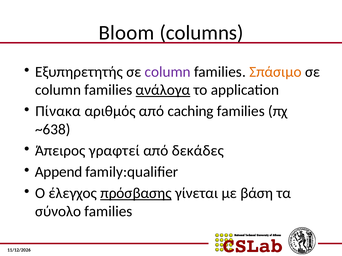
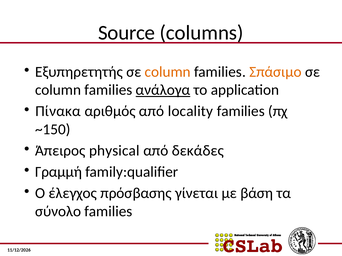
Bloom: Bloom -> Source (127, 33)
column colour: purple -> orange (168, 72)
caching: caching -> locality (190, 111)
~638: ~638 -> ~150 (53, 130)
γραφτεί: γραφτεί -> physical (114, 151)
Append: Append -> Γραμμή (59, 172)
πρόσβασης underline: present -> none (136, 194)
